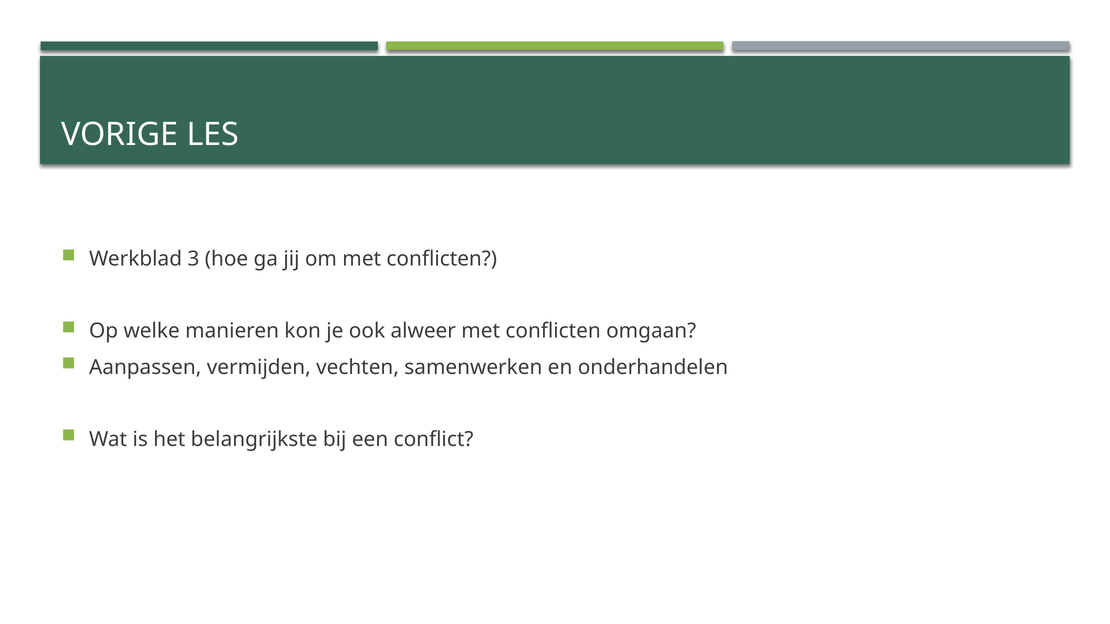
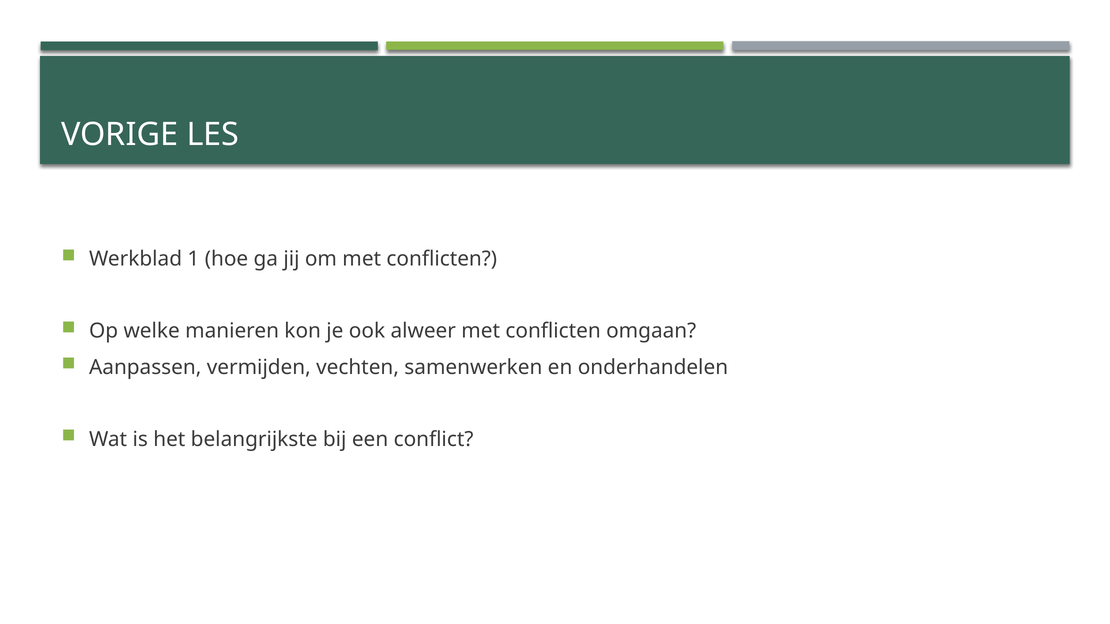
3: 3 -> 1 (193, 259)
